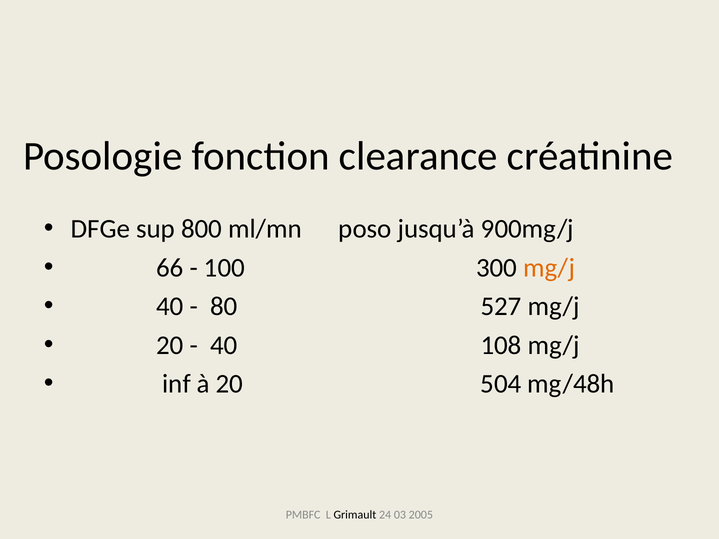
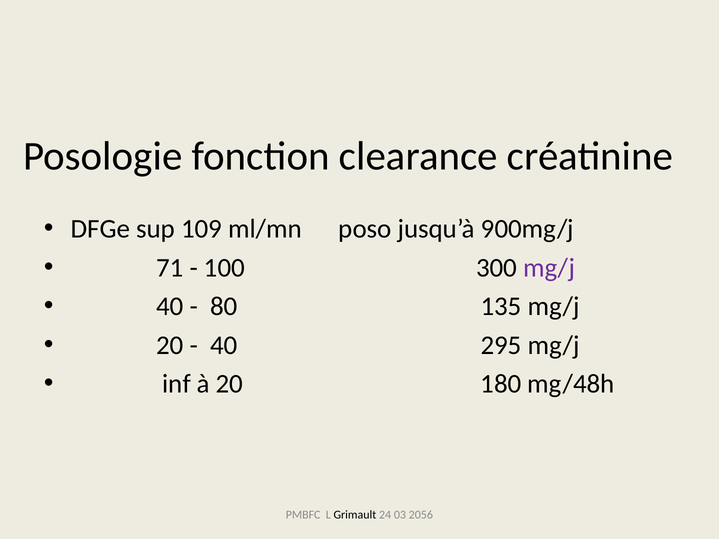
800: 800 -> 109 (202, 229)
66: 66 -> 71 (170, 268)
mg/j colour: orange -> purple (549, 268)
527: 527 -> 135 (501, 307)
108: 108 -> 295 (501, 345)
504: 504 -> 180 (501, 384)
2005: 2005 -> 2056 (421, 515)
